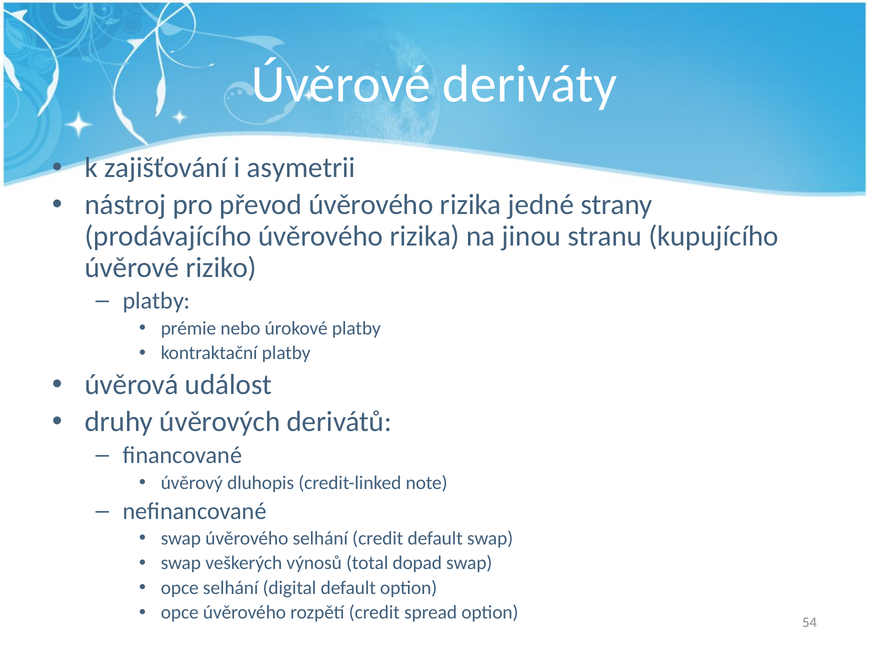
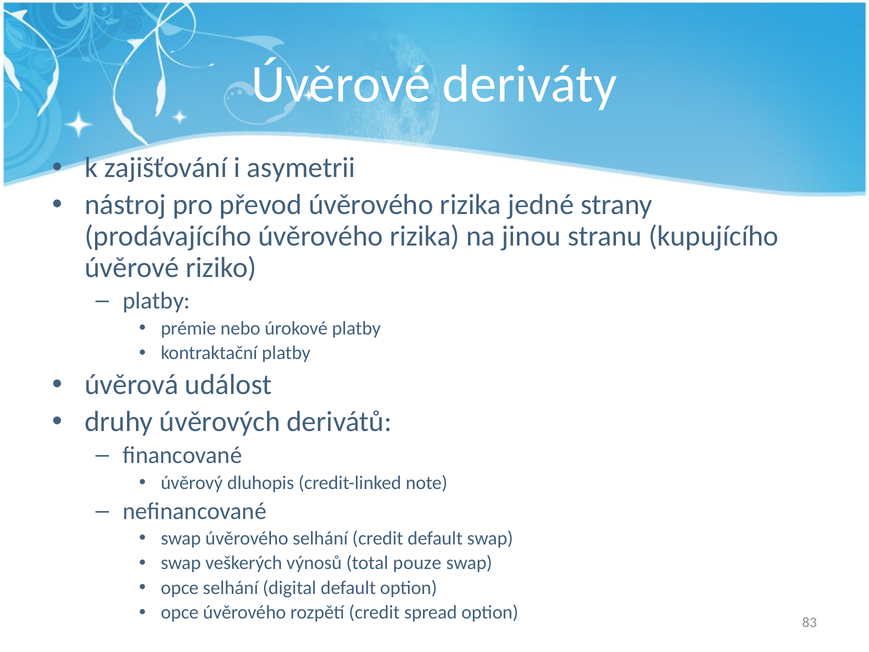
dopad: dopad -> pouze (417, 563)
54: 54 -> 83 (810, 622)
